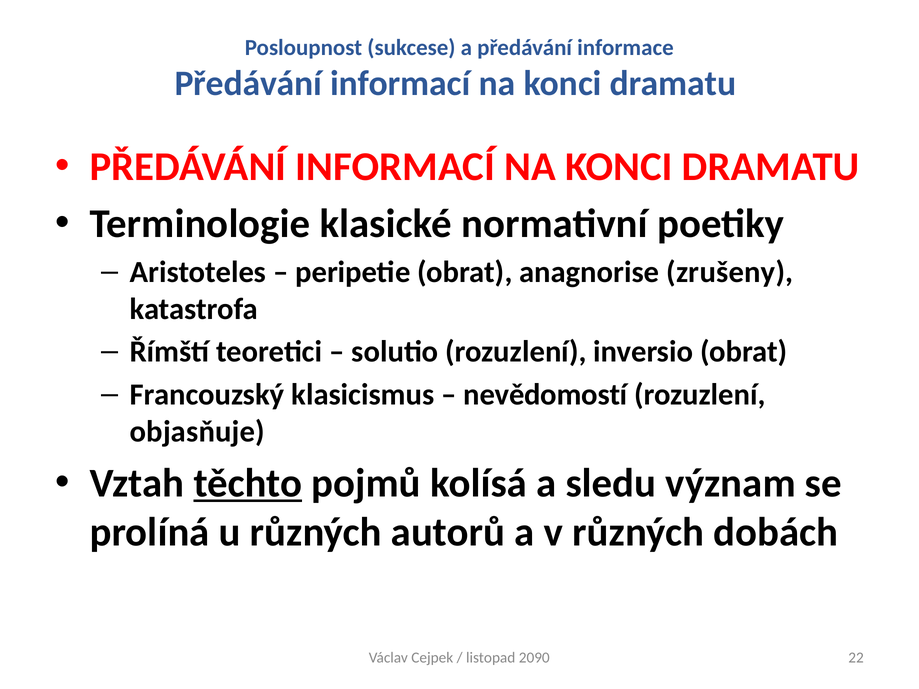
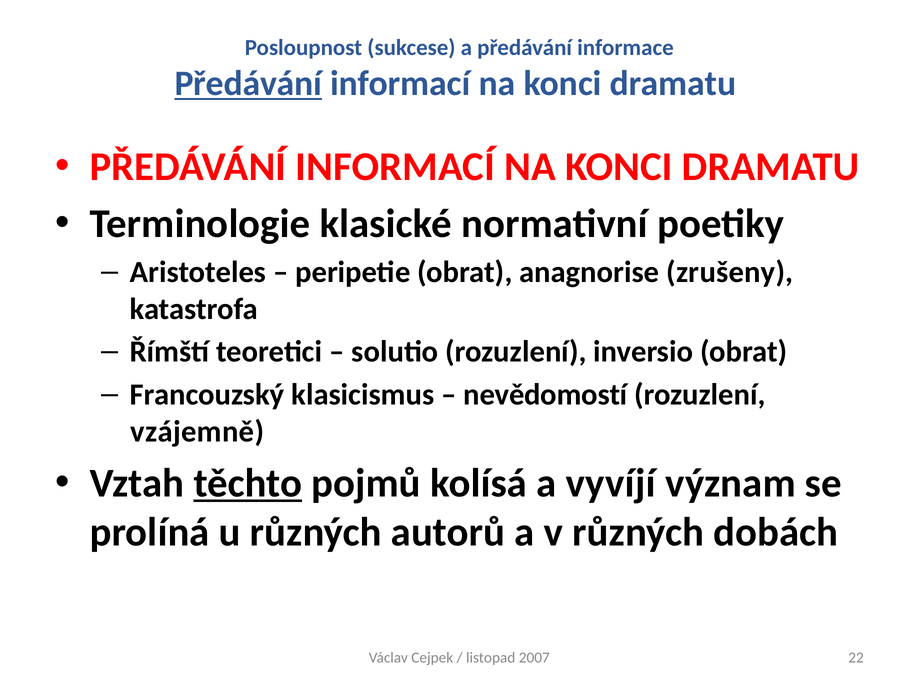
Předávání underline: none -> present (248, 84)
objasňuje: objasňuje -> vzájemně (197, 432)
sledu: sledu -> vyvíjí (611, 483)
2090: 2090 -> 2007 (534, 658)
